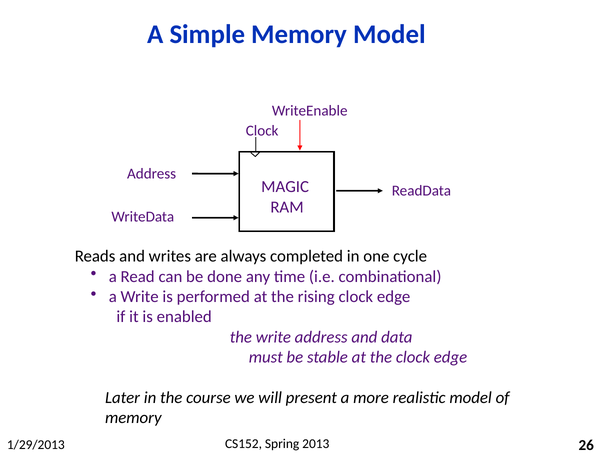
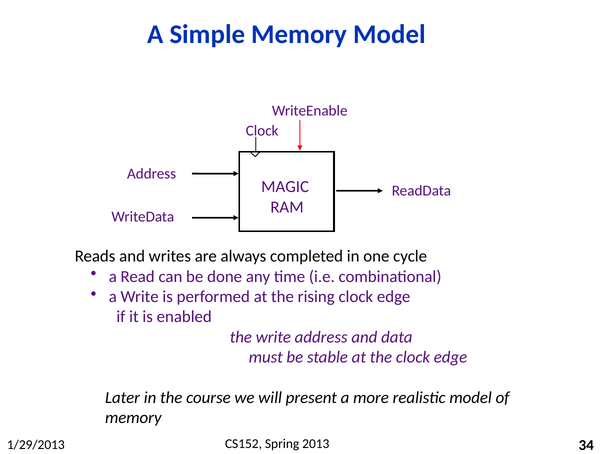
26: 26 -> 34 (586, 445)
